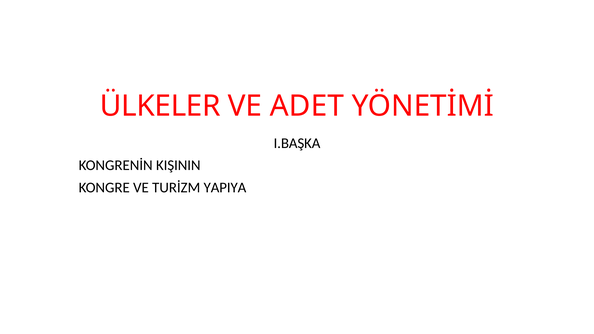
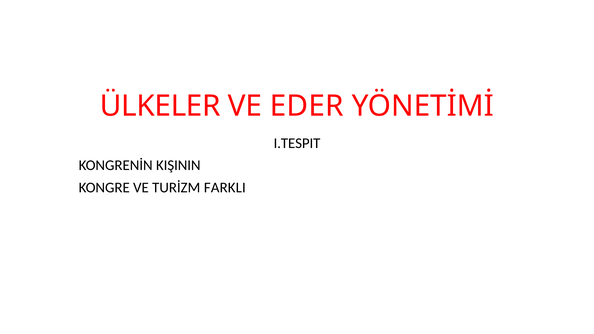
ADET: ADET -> EDER (307, 106)
I.BAŞKA: I.BAŞKA -> I.TESPIT (297, 143)
YAPIYA: YAPIYA -> FARKLI (225, 188)
